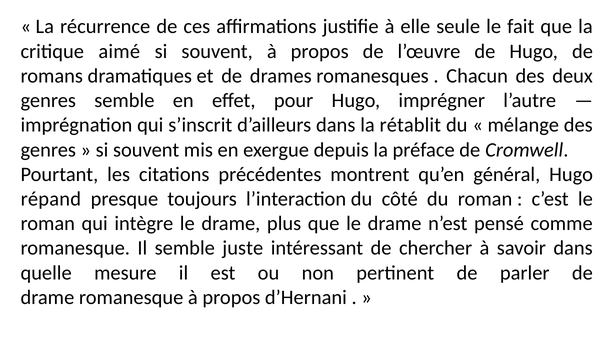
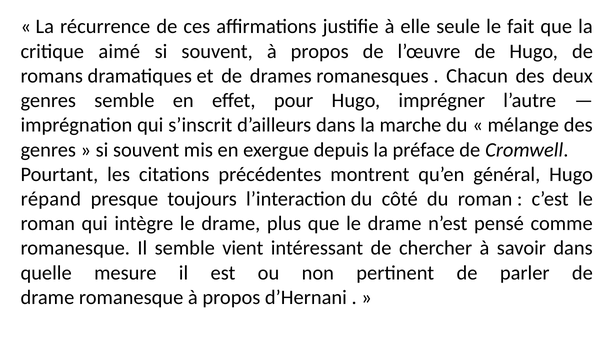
rétablit: rétablit -> marche (410, 125)
juste: juste -> vient (243, 248)
